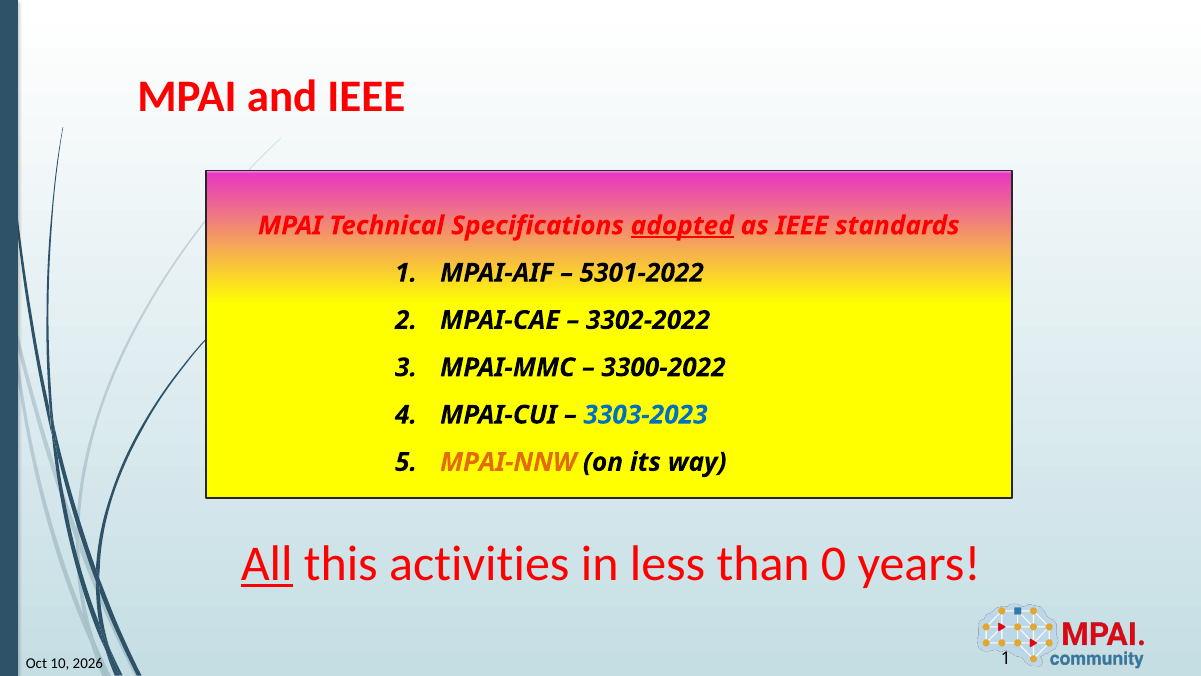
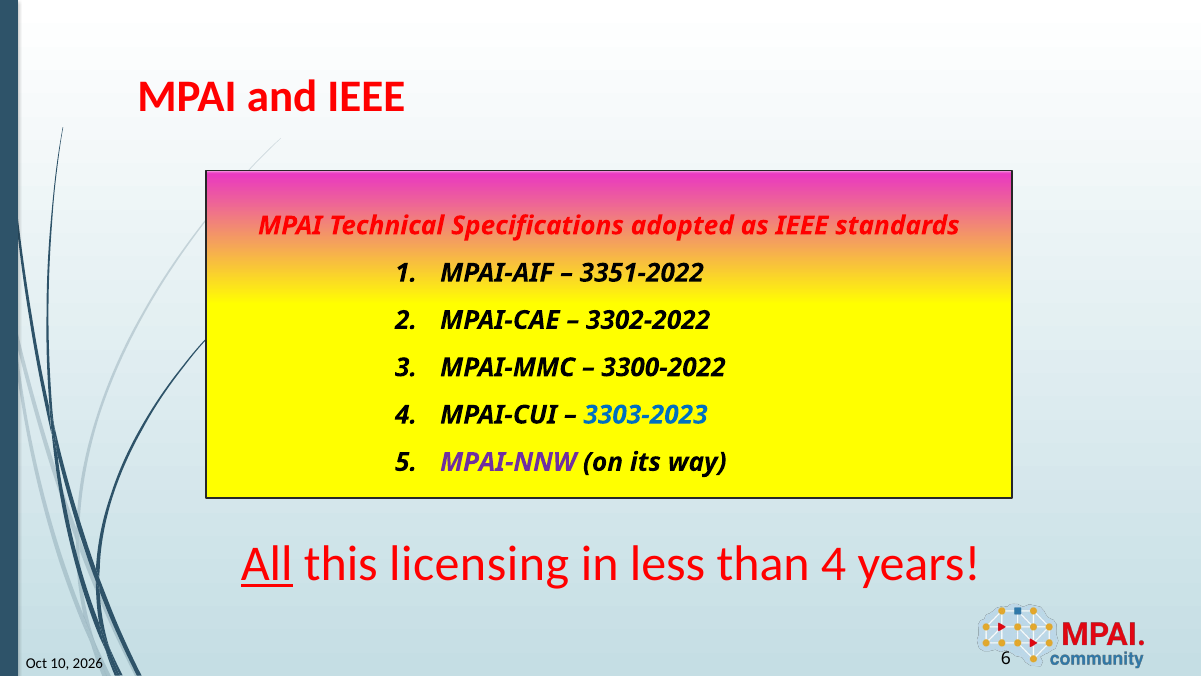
adopted underline: present -> none (682, 226)
5301-2022: 5301-2022 -> 3351-2022 (642, 273)
MPAI-NNW colour: orange -> purple (508, 462)
activities: activities -> licensing (479, 564)
than 0: 0 -> 4 (834, 564)
1: 1 -> 6 (1006, 658)
